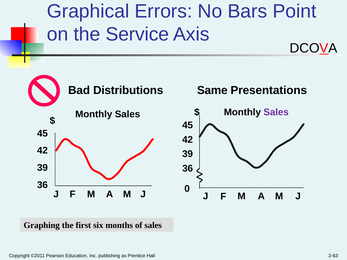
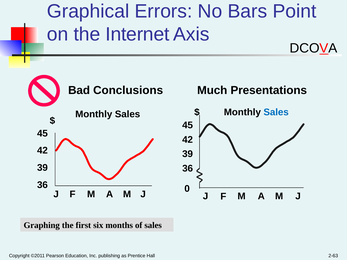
Service: Service -> Internet (137, 34)
Same: Same -> Much (212, 90)
Distributions: Distributions -> Conclusions (128, 90)
Sales colour: purple -> blue (276, 112)
